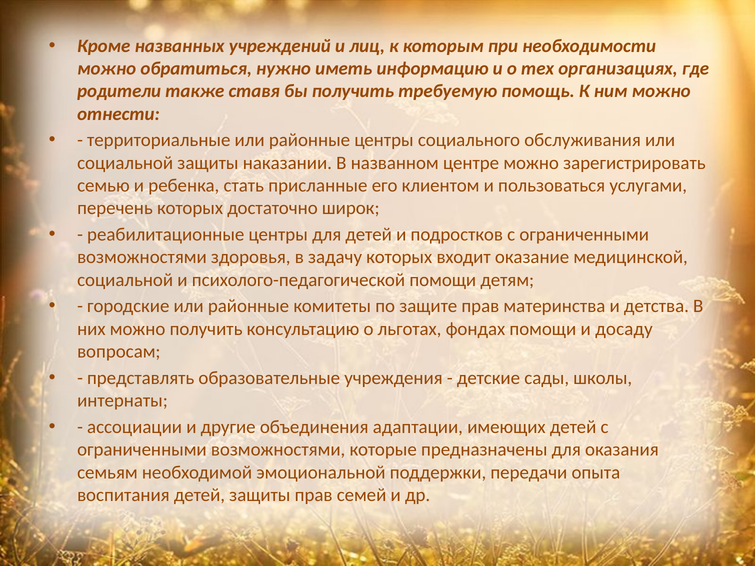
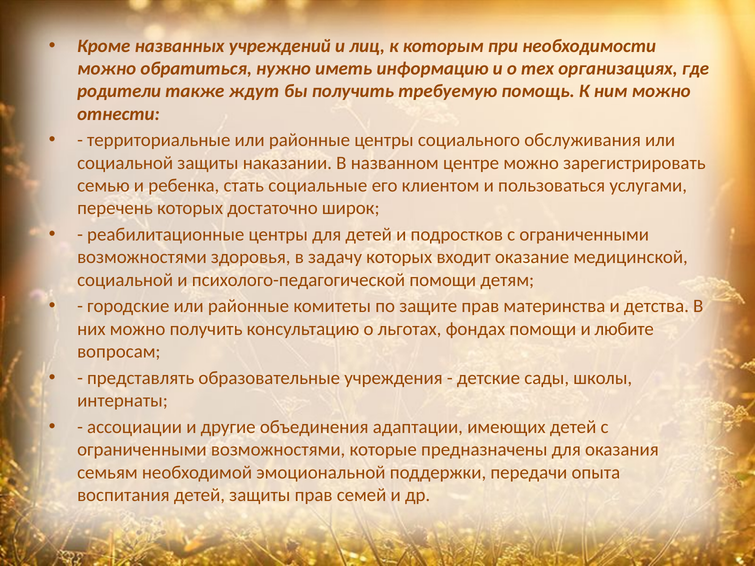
ставя: ставя -> ждут (254, 91)
присланные: присланные -> социальные (318, 186)
досаду: досаду -> любите (624, 329)
